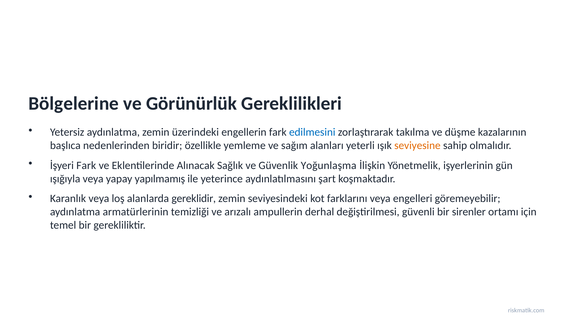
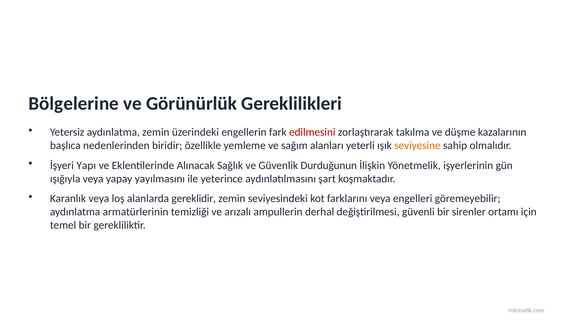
edilmesini colour: blue -> red (312, 132)
İşyeri Fark: Fark -> Yapı (86, 166)
Yoğunlaşma: Yoğunlaşma -> Durduğunun (329, 166)
yapılmamış: yapılmamış -> yayılmasını (160, 179)
